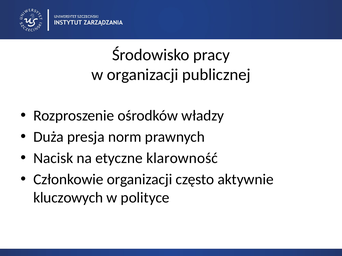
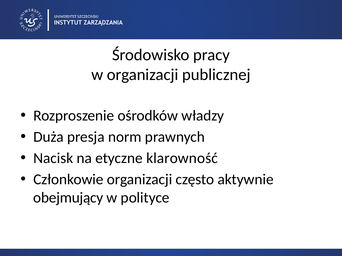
kluczowych: kluczowych -> obejmujący (68, 198)
